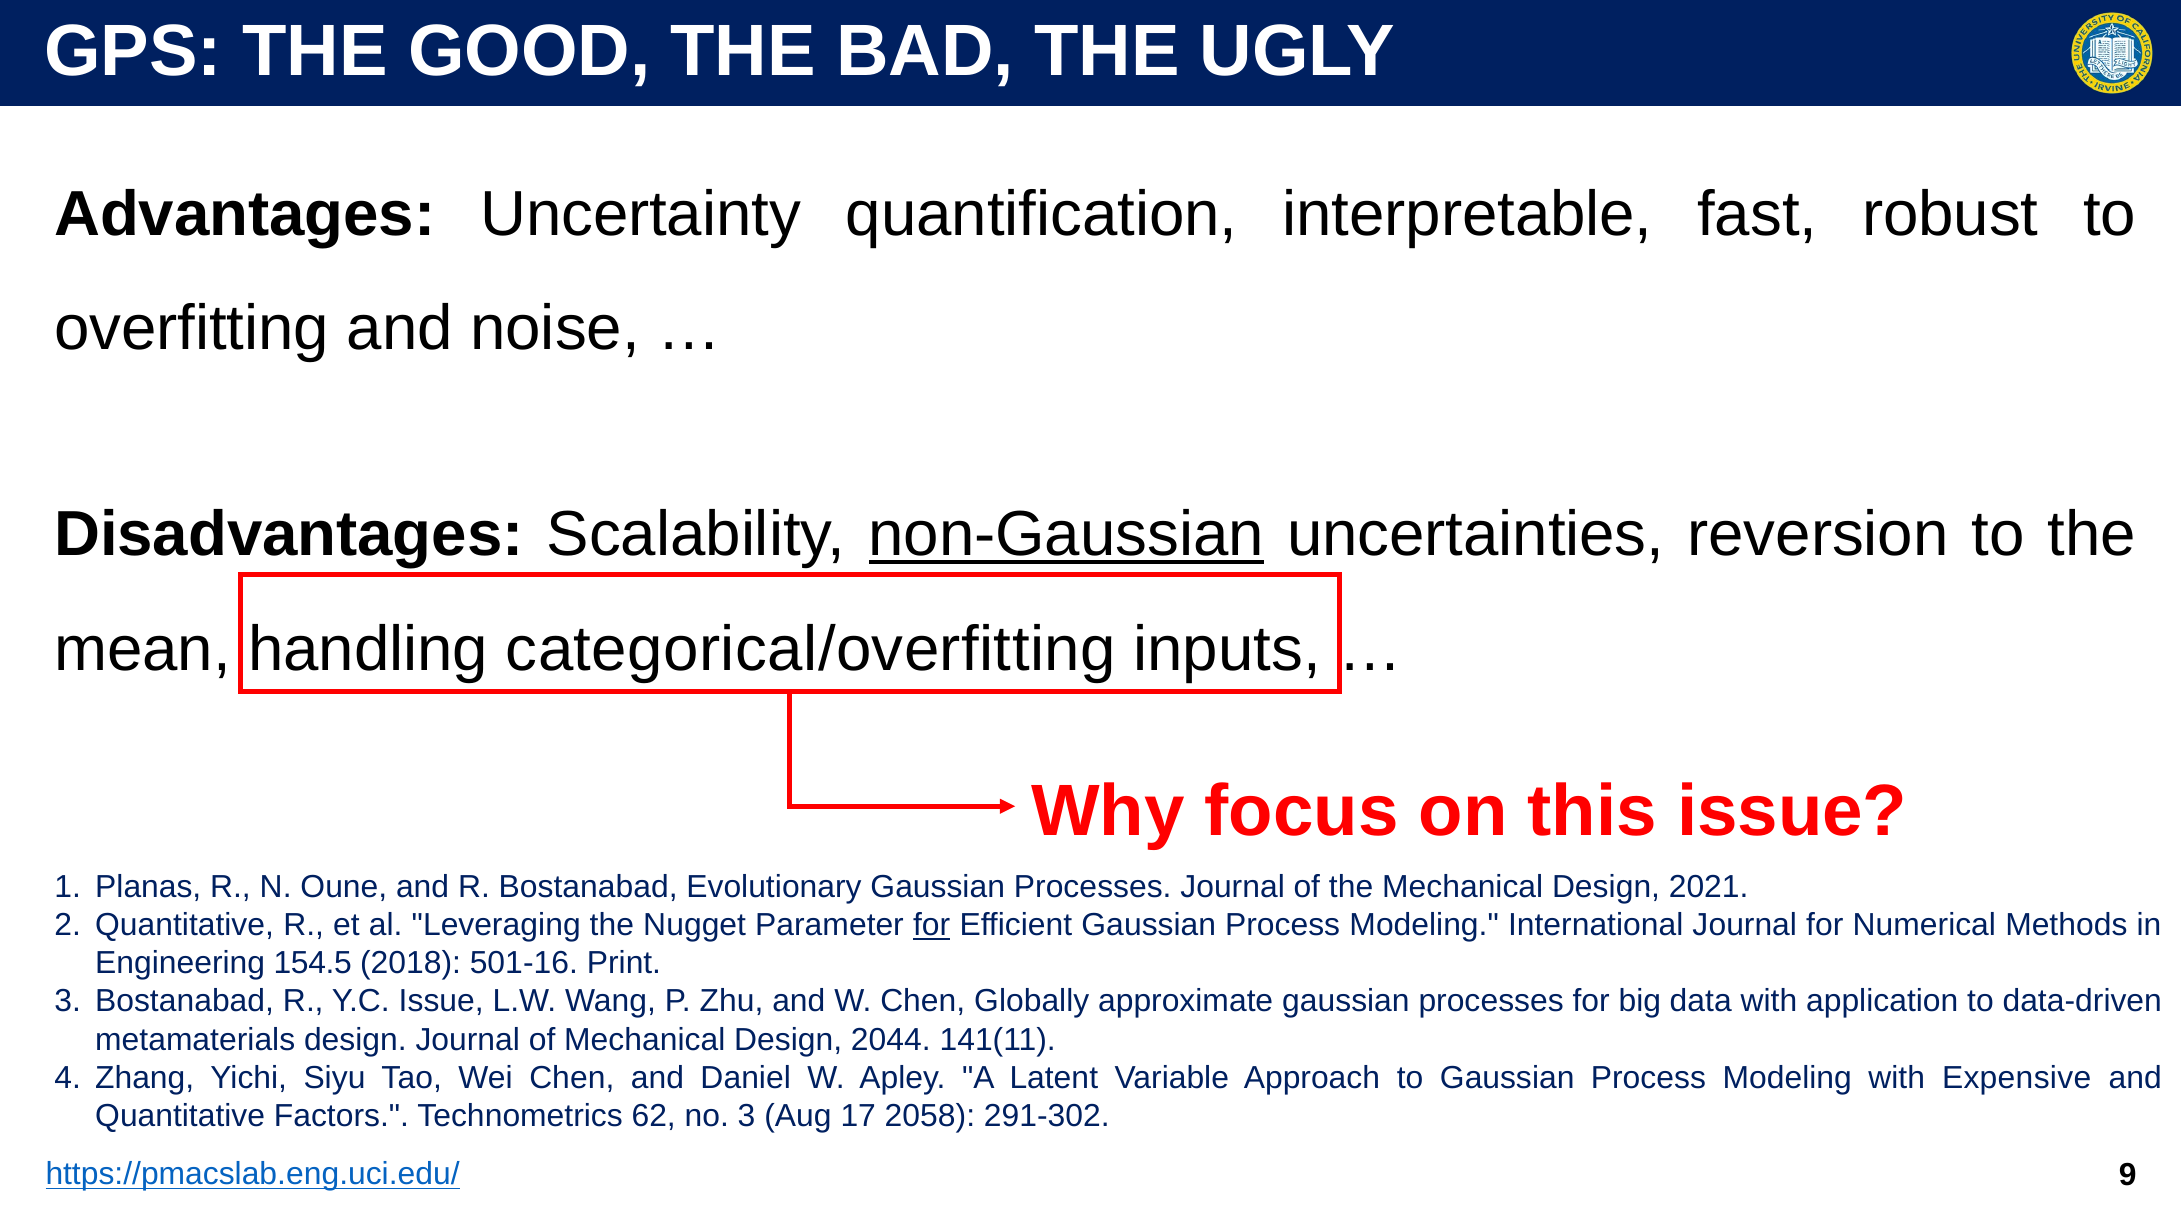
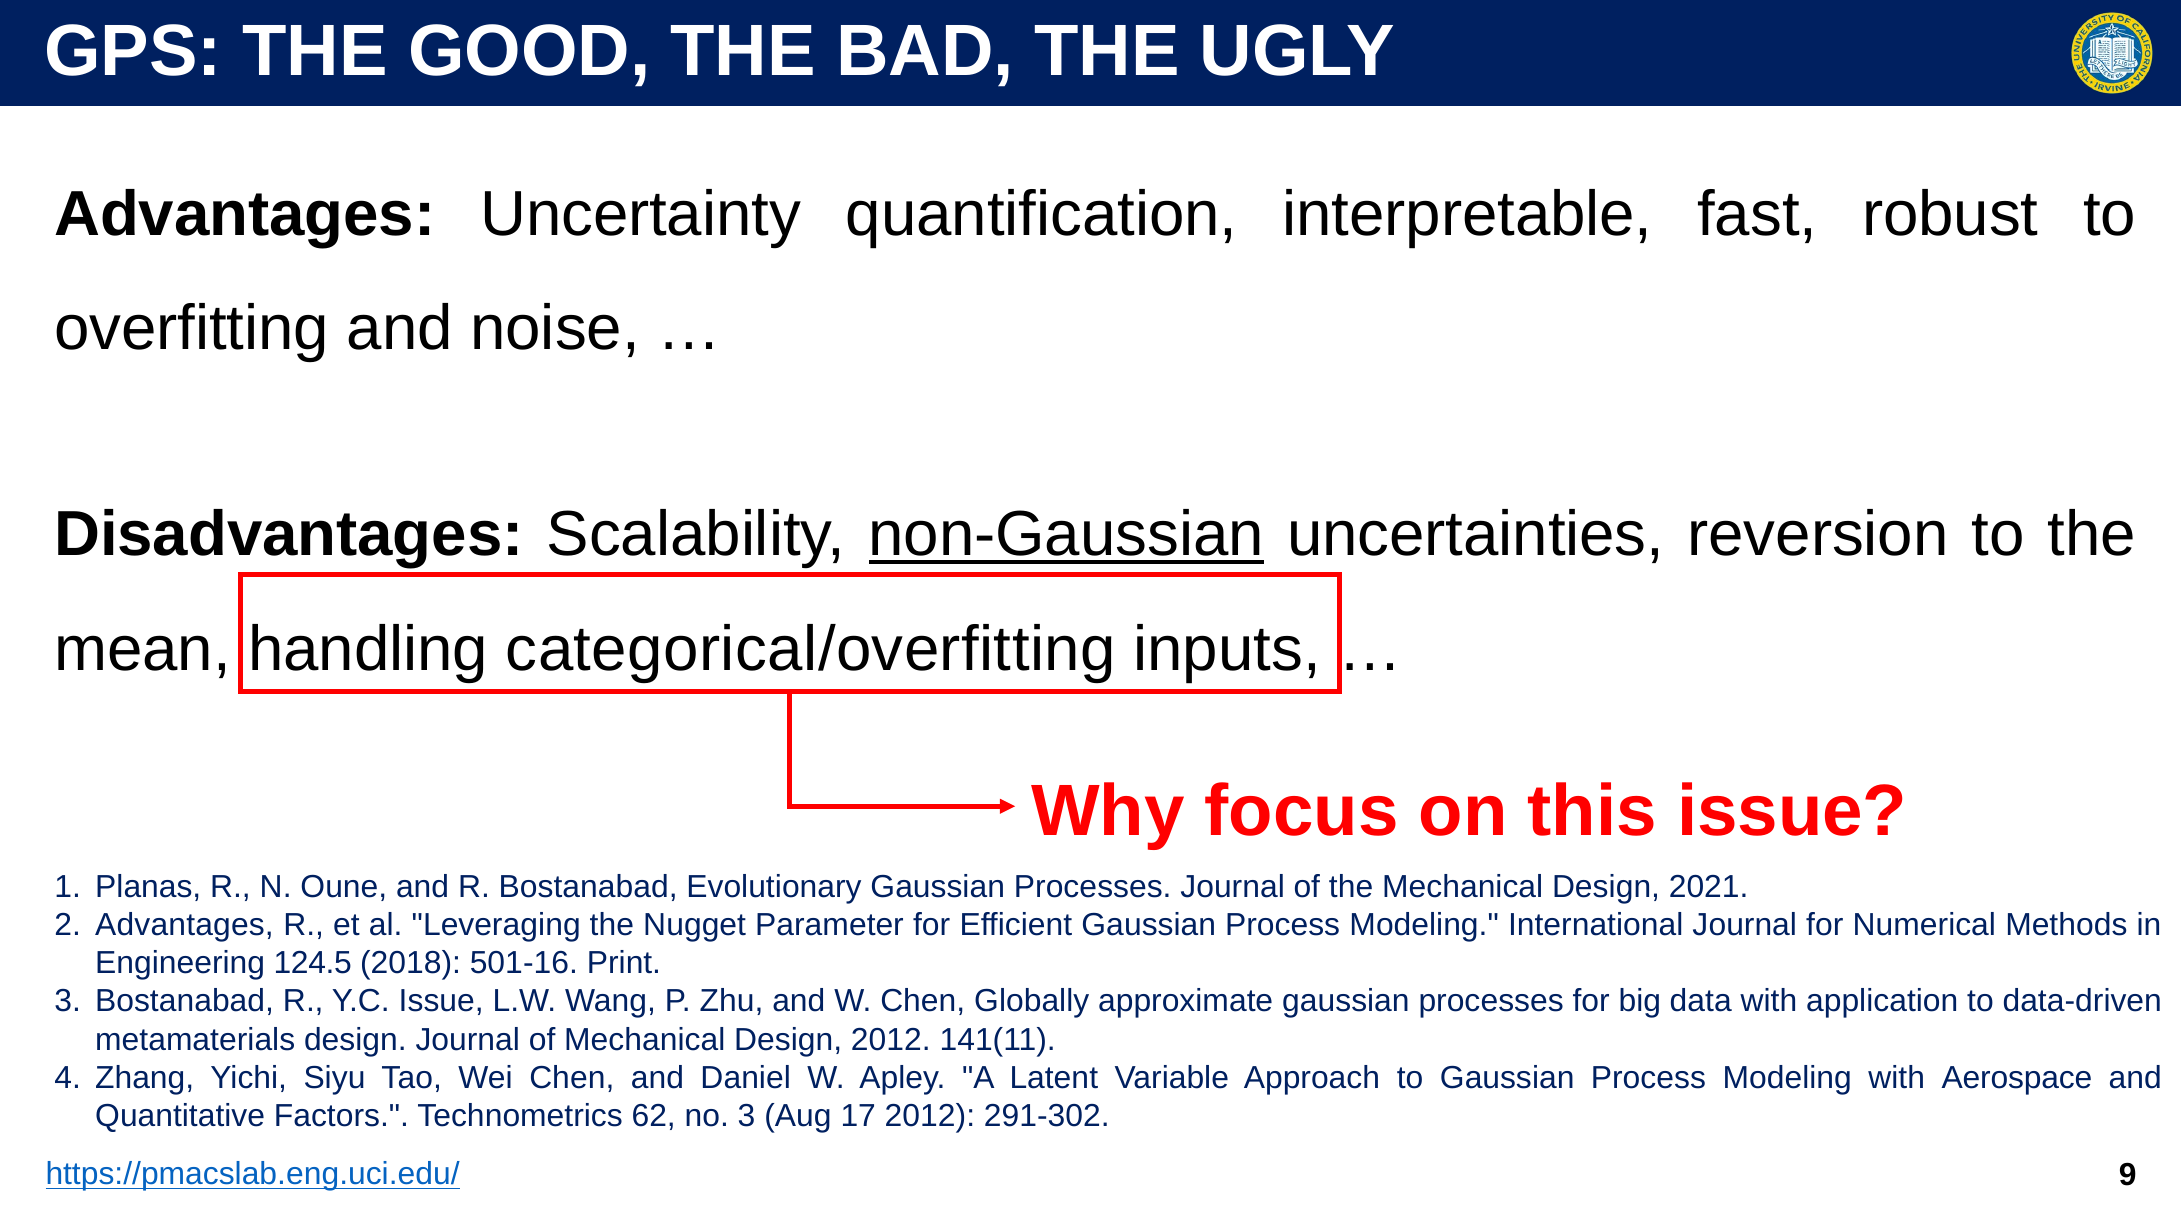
Quantitative: Quantitative -> Advantages (185, 925)
for underline: present -> none (932, 925)
154.5: 154.5 -> 124.5 (313, 963)
Design 2044: 2044 -> 2012 (891, 1039)
Expensive: Expensive -> Aerospace (2017, 1078)
17 2058: 2058 -> 2012 (930, 1116)
